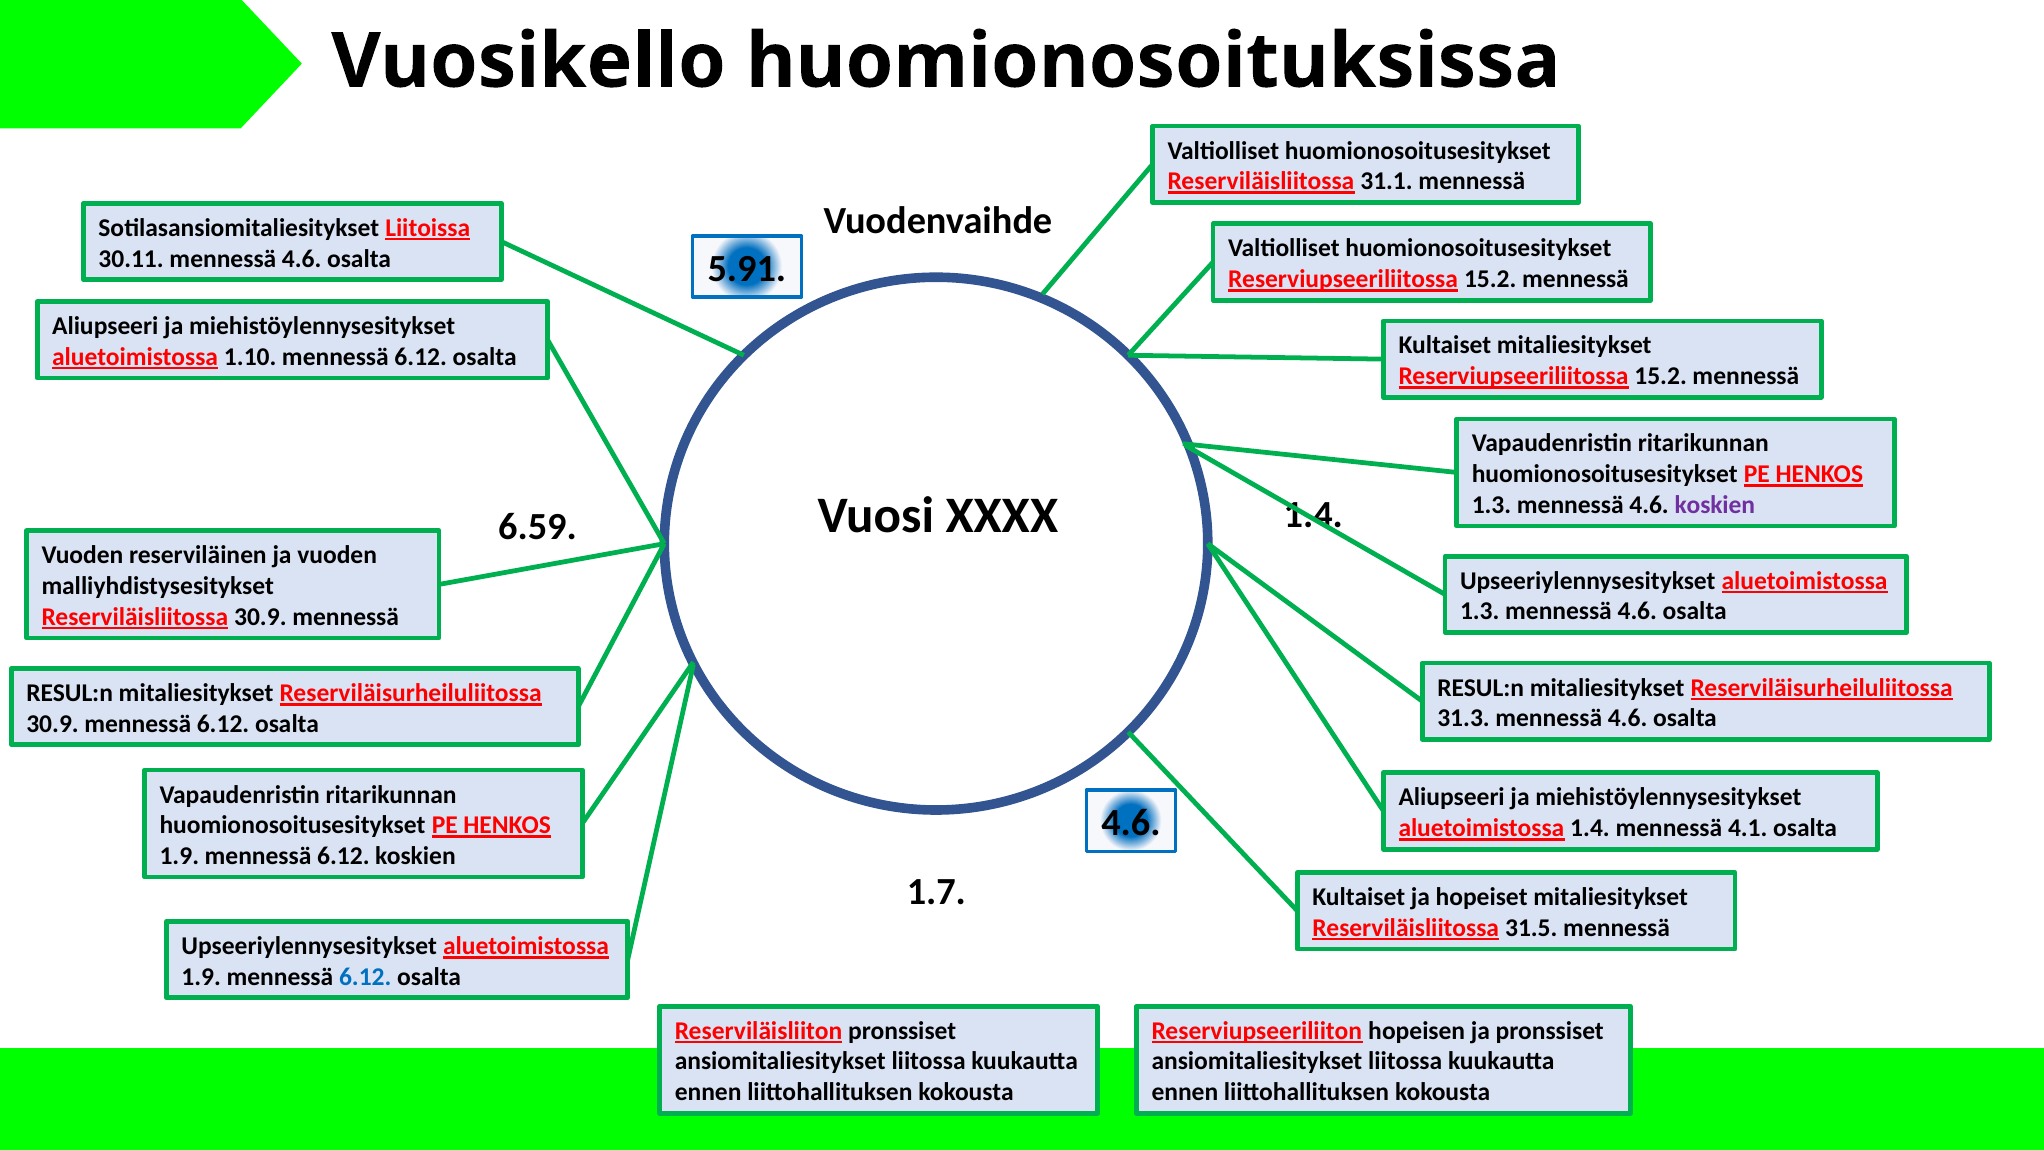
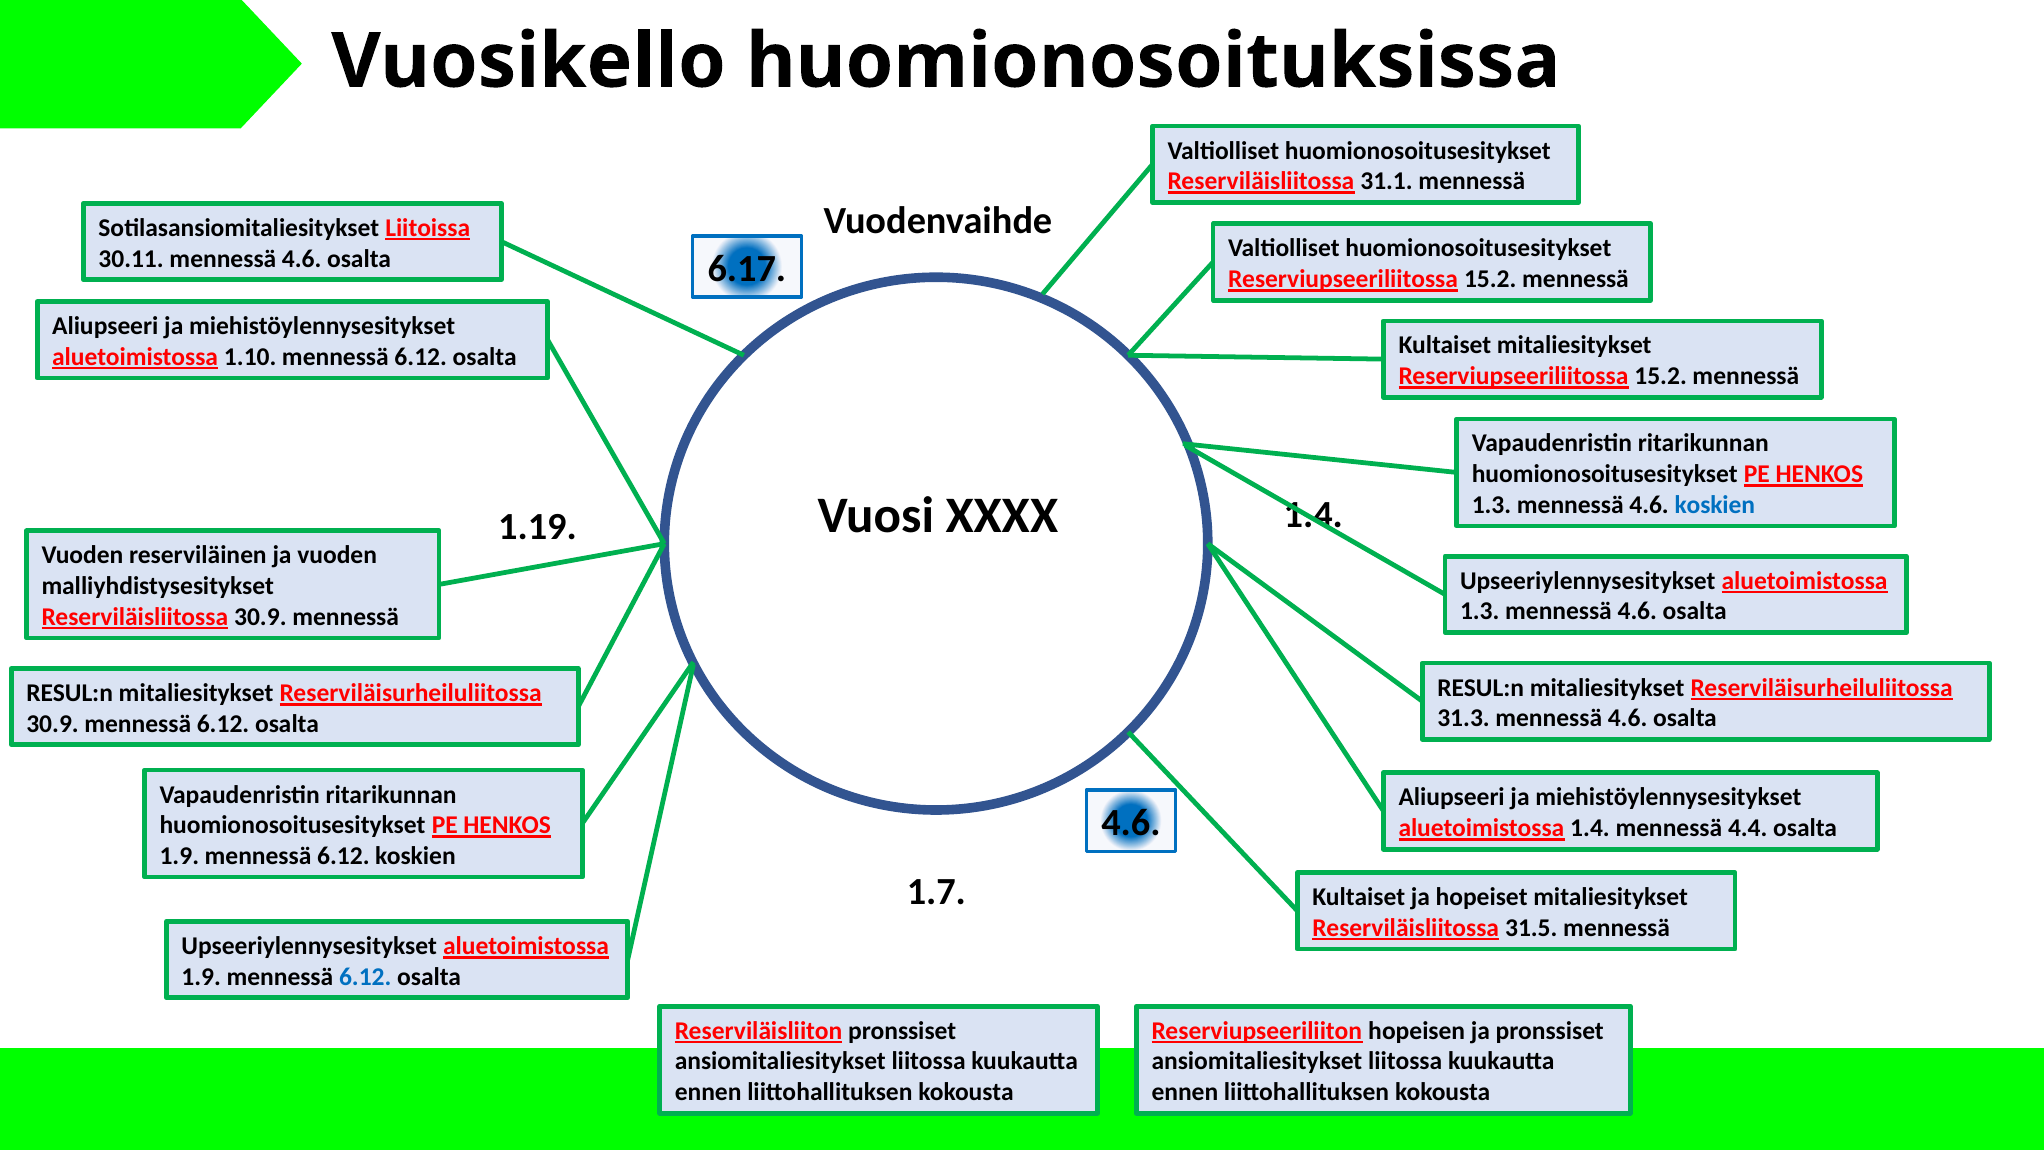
5.91: 5.91 -> 6.17 (747, 269)
koskien colour: purple -> blue (1715, 505)
6.59: 6.59 -> 1.19 (537, 527)
4.1: 4.1 -> 4.4 (1748, 828)
